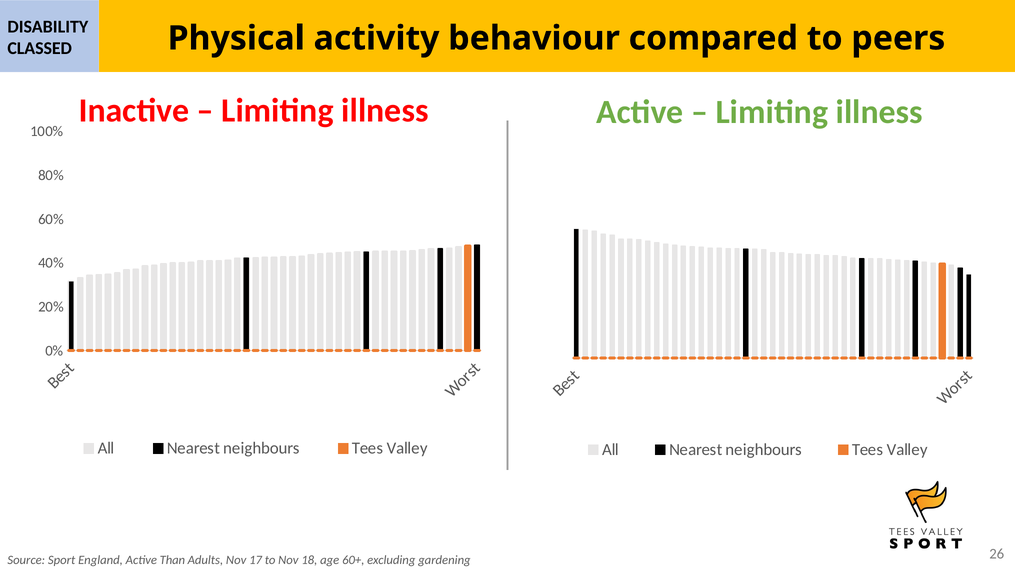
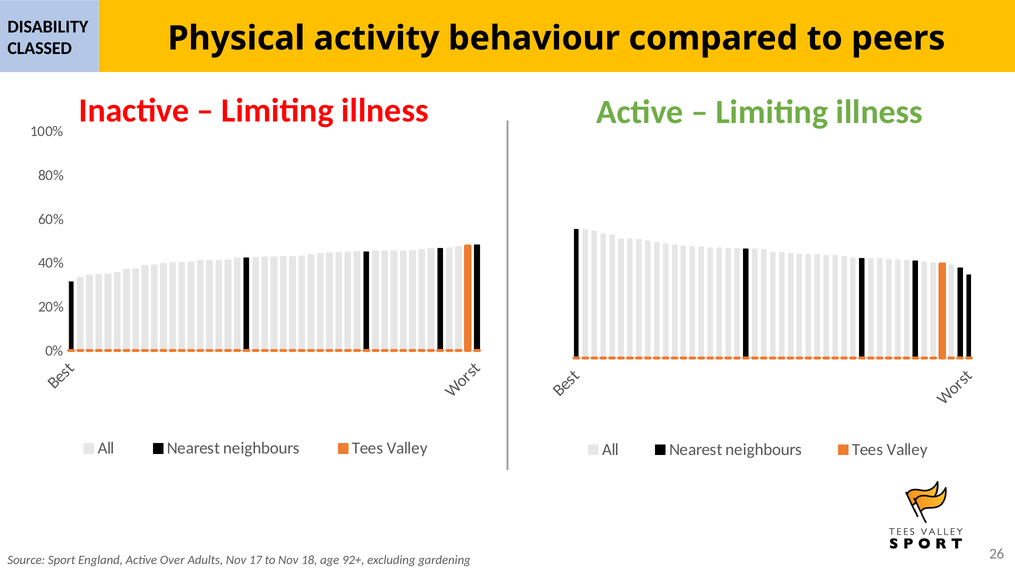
Than: Than -> Over (172, 560)
60+: 60+ -> 92+ (353, 560)
